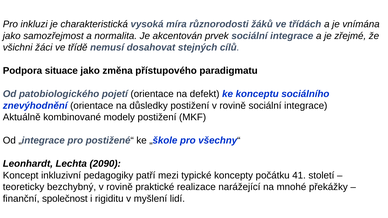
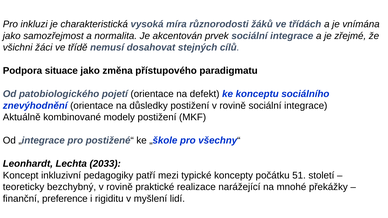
2090: 2090 -> 2033 (105, 164)
41: 41 -> 51 (299, 176)
společnost: společnost -> preference (65, 199)
